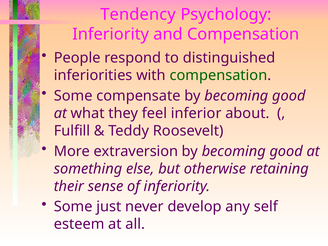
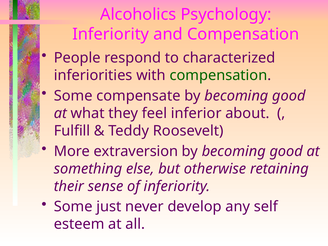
Tendency: Tendency -> Alcoholics (138, 15)
distinguished: distinguished -> characterized (229, 58)
